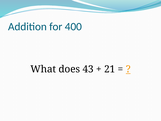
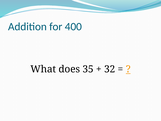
43: 43 -> 35 (88, 69)
21: 21 -> 32 (110, 69)
